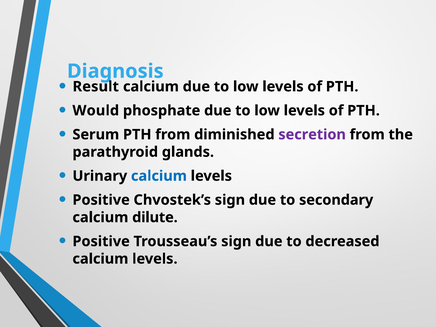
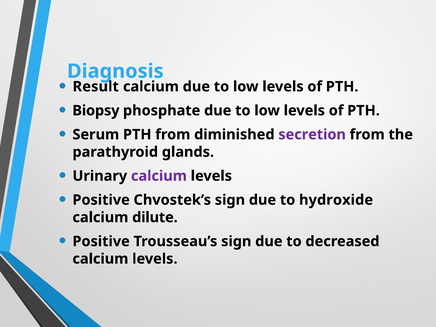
Would: Would -> Biopsy (96, 111)
calcium colour: blue -> purple (159, 176)
secondary: secondary -> hydroxide (336, 200)
